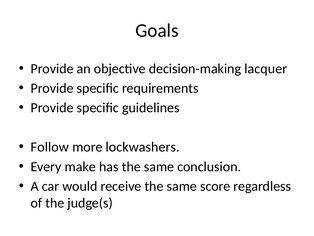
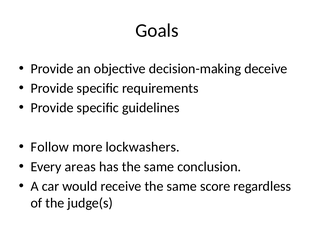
lacquer: lacquer -> deceive (266, 69)
make: make -> areas (80, 166)
